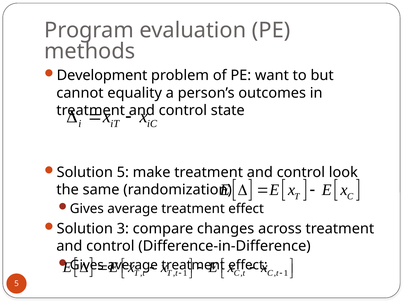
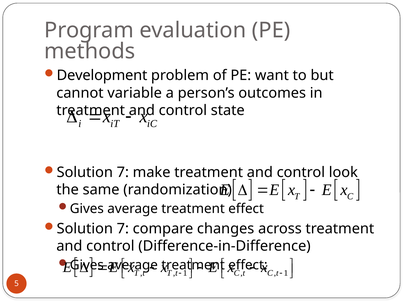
equality: equality -> variable (135, 93)
5: 5 -> 7 (123, 173)
3: 3 -> 7 (123, 229)
